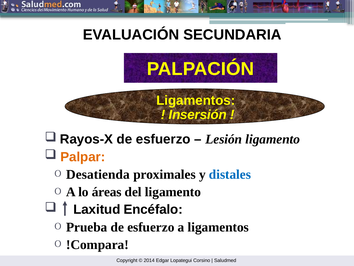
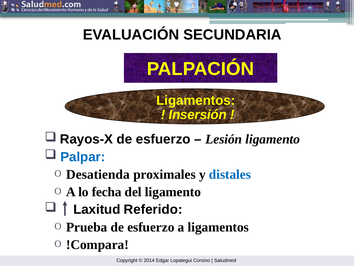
Palpar colour: orange -> blue (83, 157)
áreas: áreas -> fecha (107, 192)
Encéfalo: Encéfalo -> Referido (153, 209)
